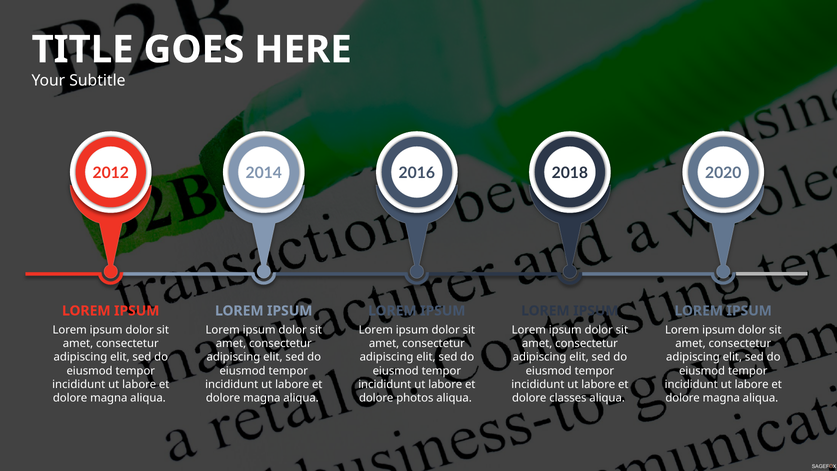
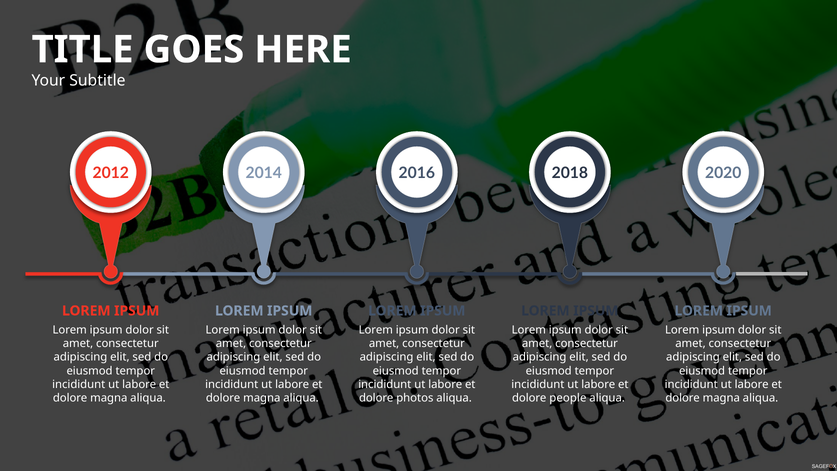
classes: classes -> people (568, 398)
